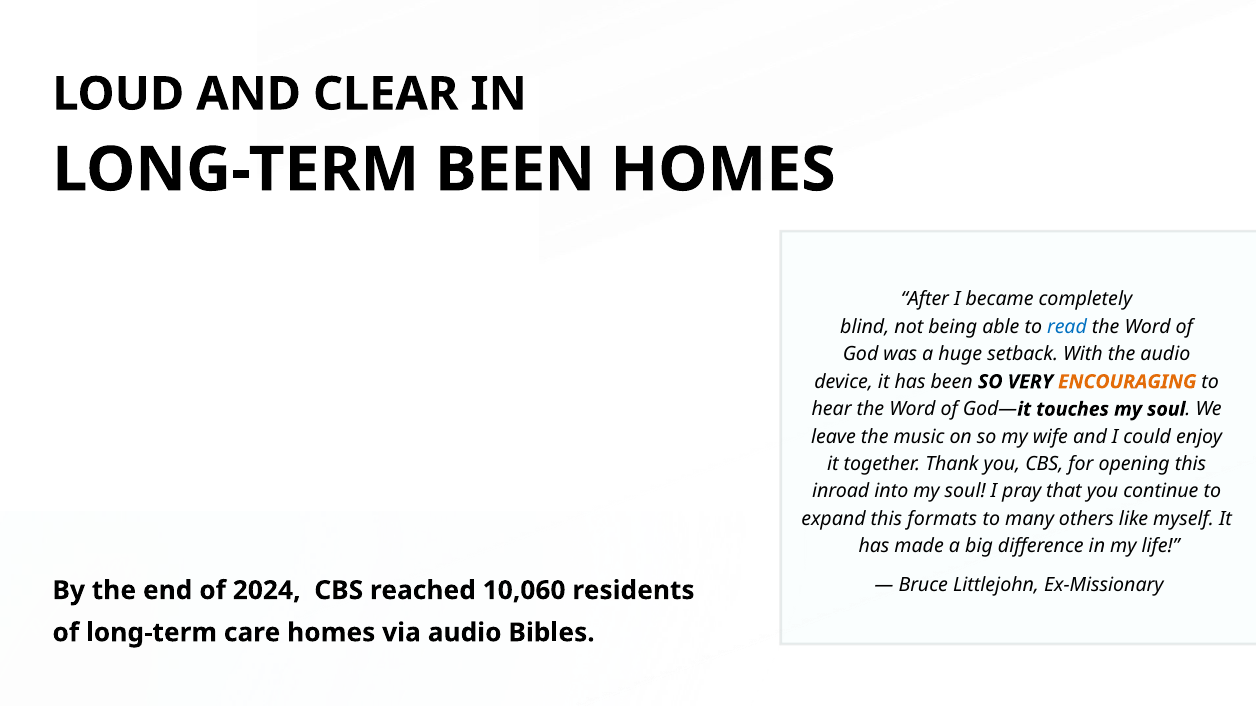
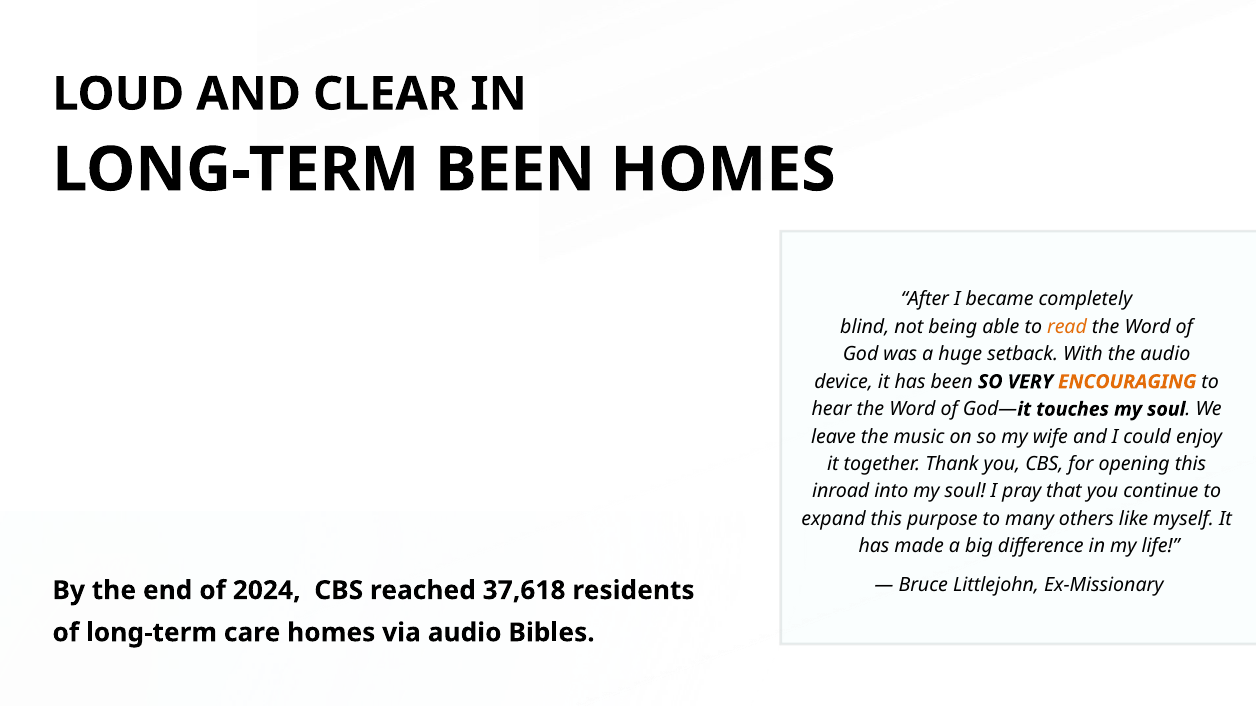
read colour: blue -> orange (1067, 327)
formats: formats -> purpose (942, 519)
10,060: 10,060 -> 37,618 (524, 591)
